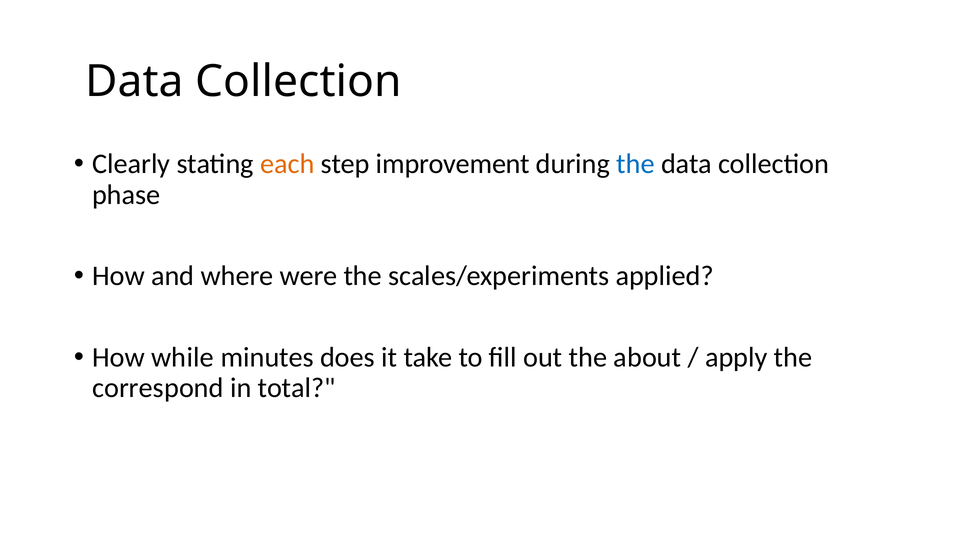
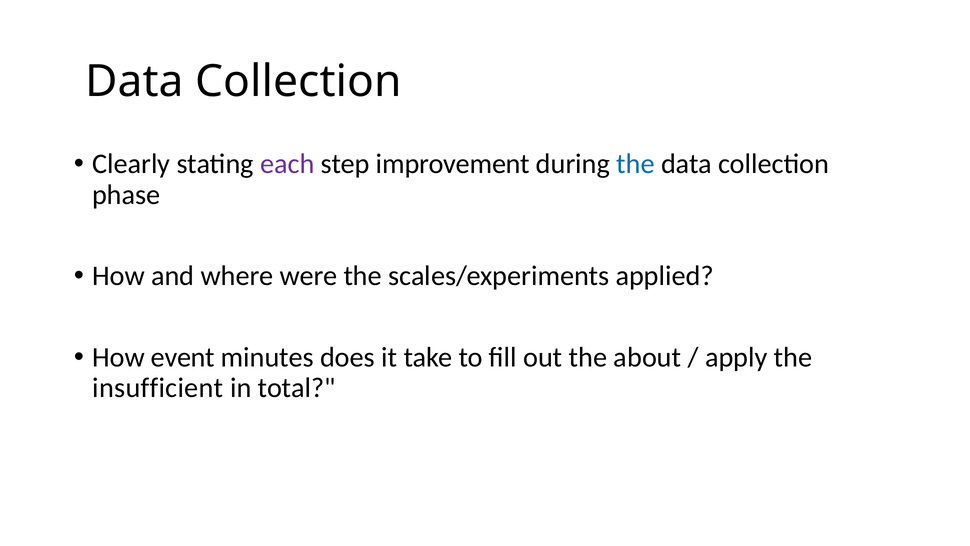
each colour: orange -> purple (287, 164)
while: while -> event (183, 357)
correspond: correspond -> insufficient (158, 388)
